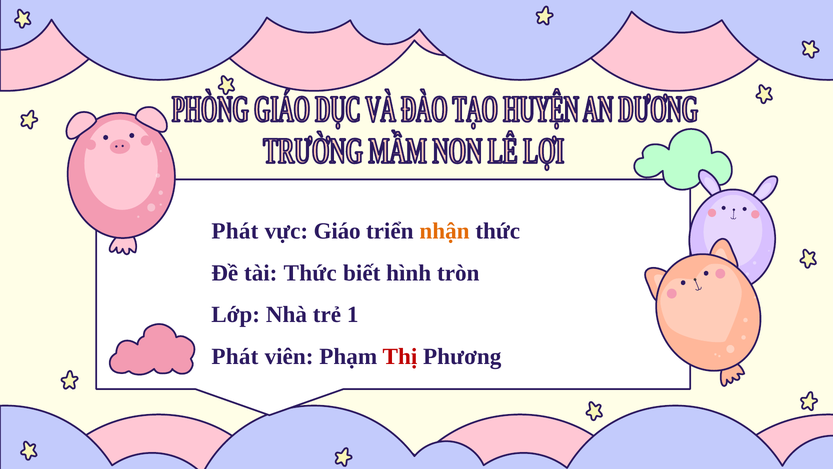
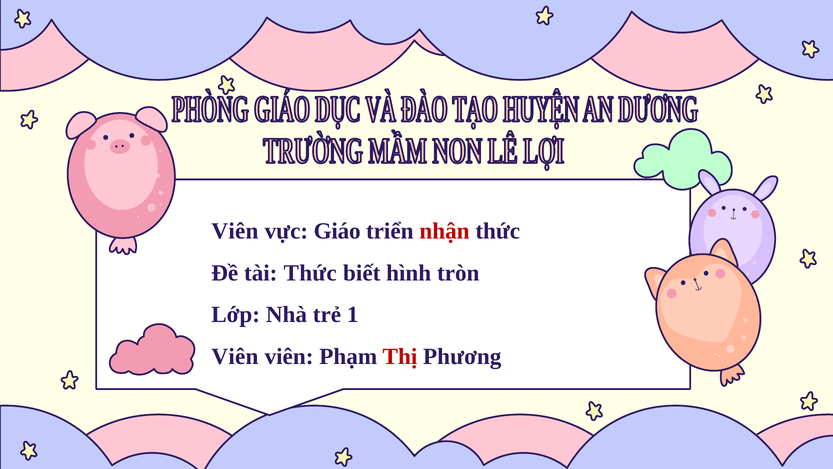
Phát: Phát -> Viên (235, 231)
nhận colour: orange -> red (444, 231)
Phát: Phát -> Viên (235, 356)
